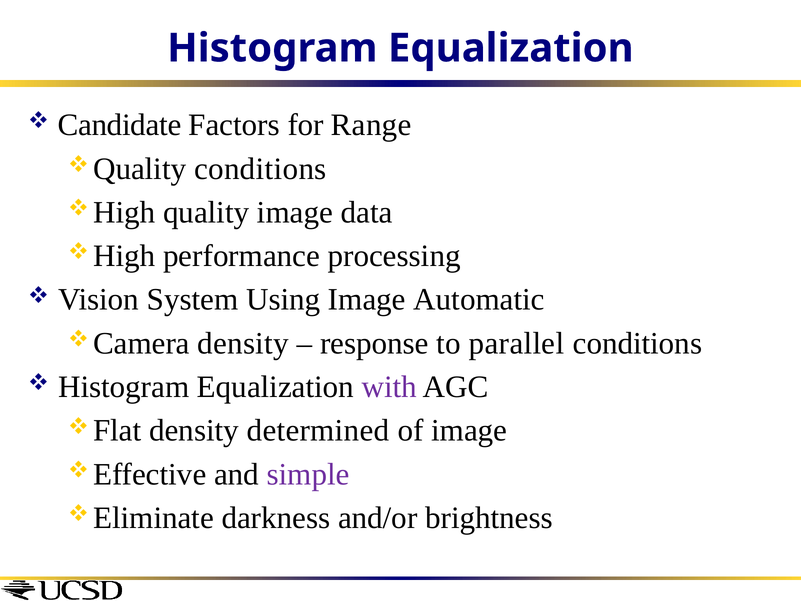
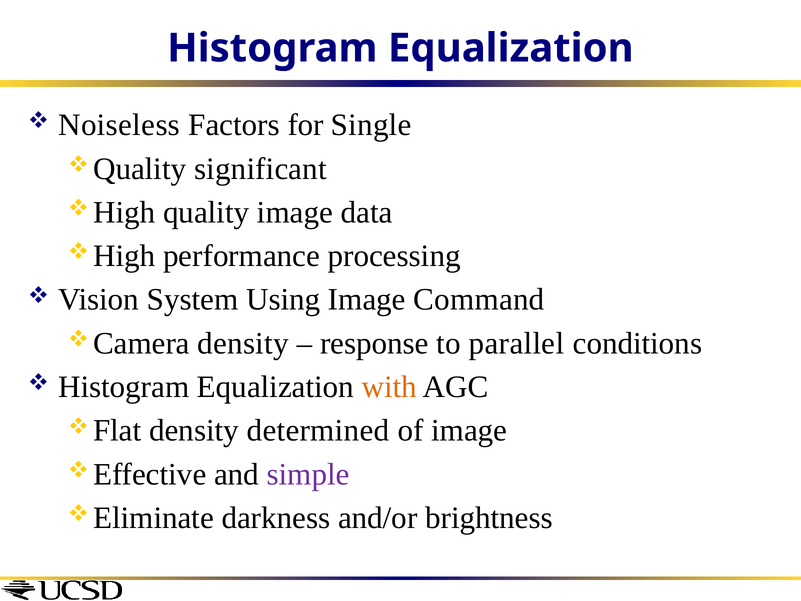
Candidate: Candidate -> Noiseless (119, 125)
Range: Range -> Single (371, 125)
conditions: conditions -> significant (260, 169)
Automatic: Automatic -> Command (479, 300)
with colour: purple -> orange (389, 387)
